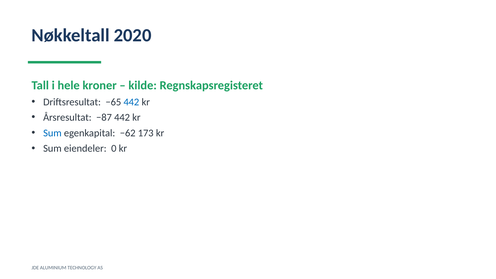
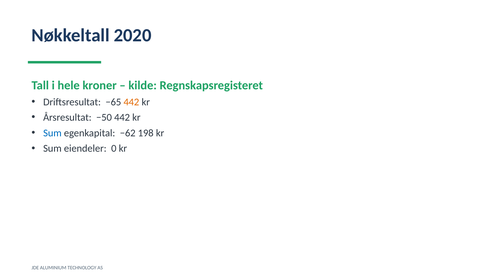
442 colour: blue -> orange (131, 102)
−87: −87 -> −50 (104, 118)
173: 173 -> 198 (146, 133)
